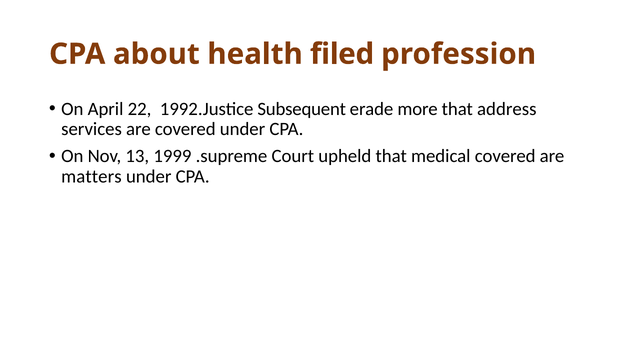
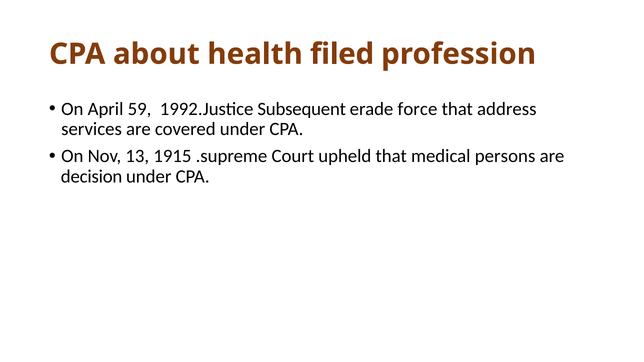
22: 22 -> 59 (140, 109)
more: more -> force (417, 109)
1999: 1999 -> 1915 (172, 156)
medical covered: covered -> persons (505, 156)
matters: matters -> decision (92, 176)
